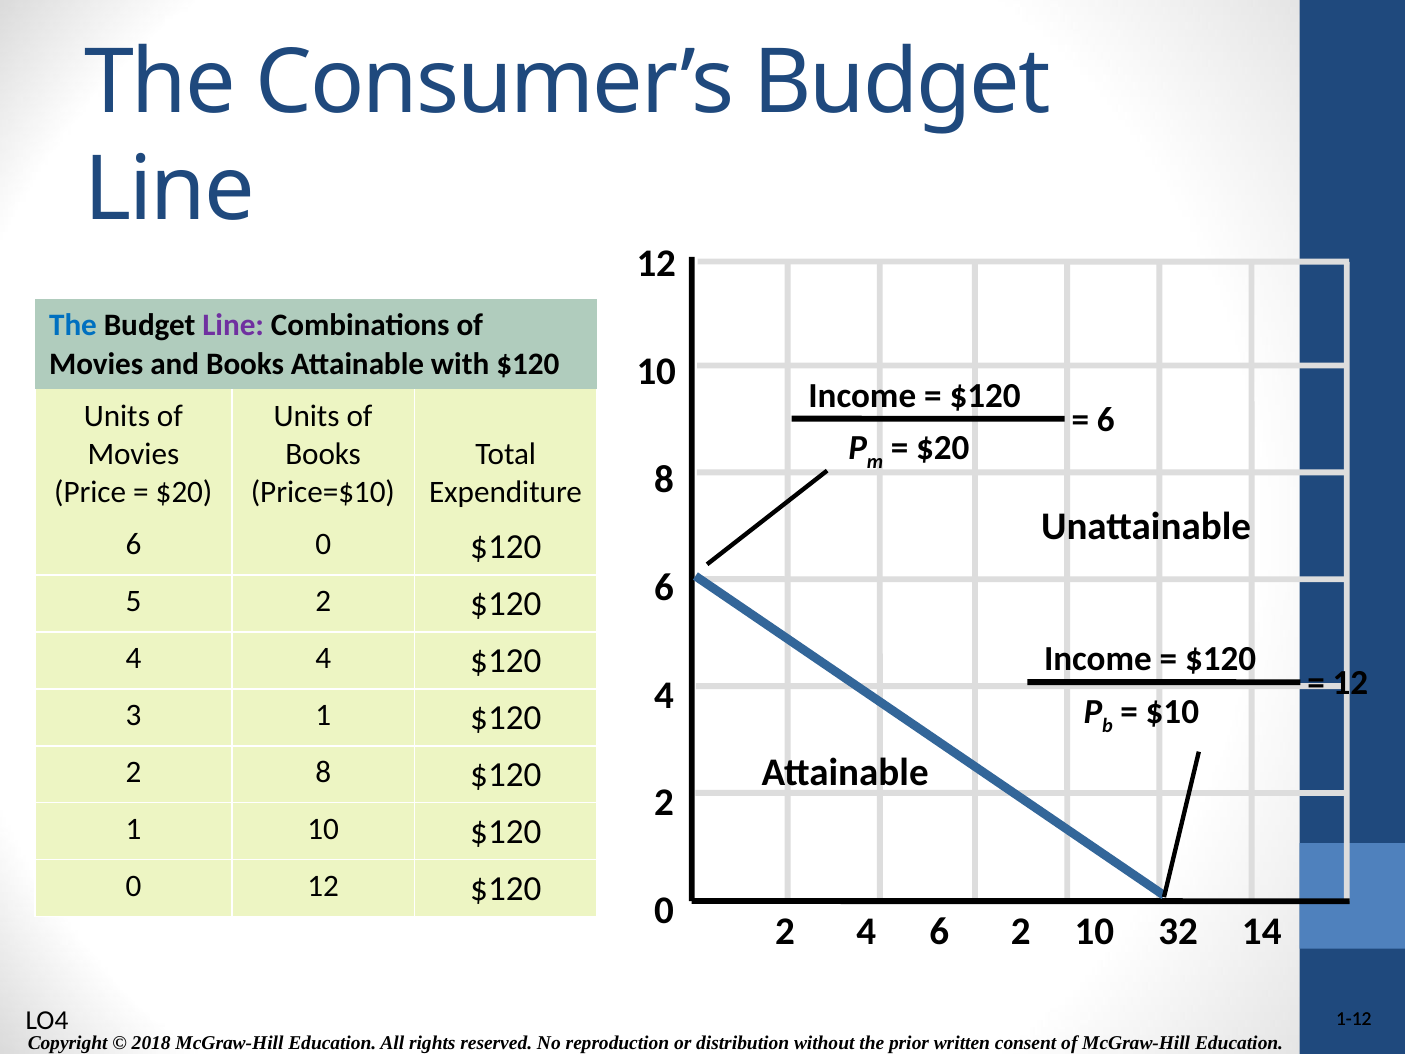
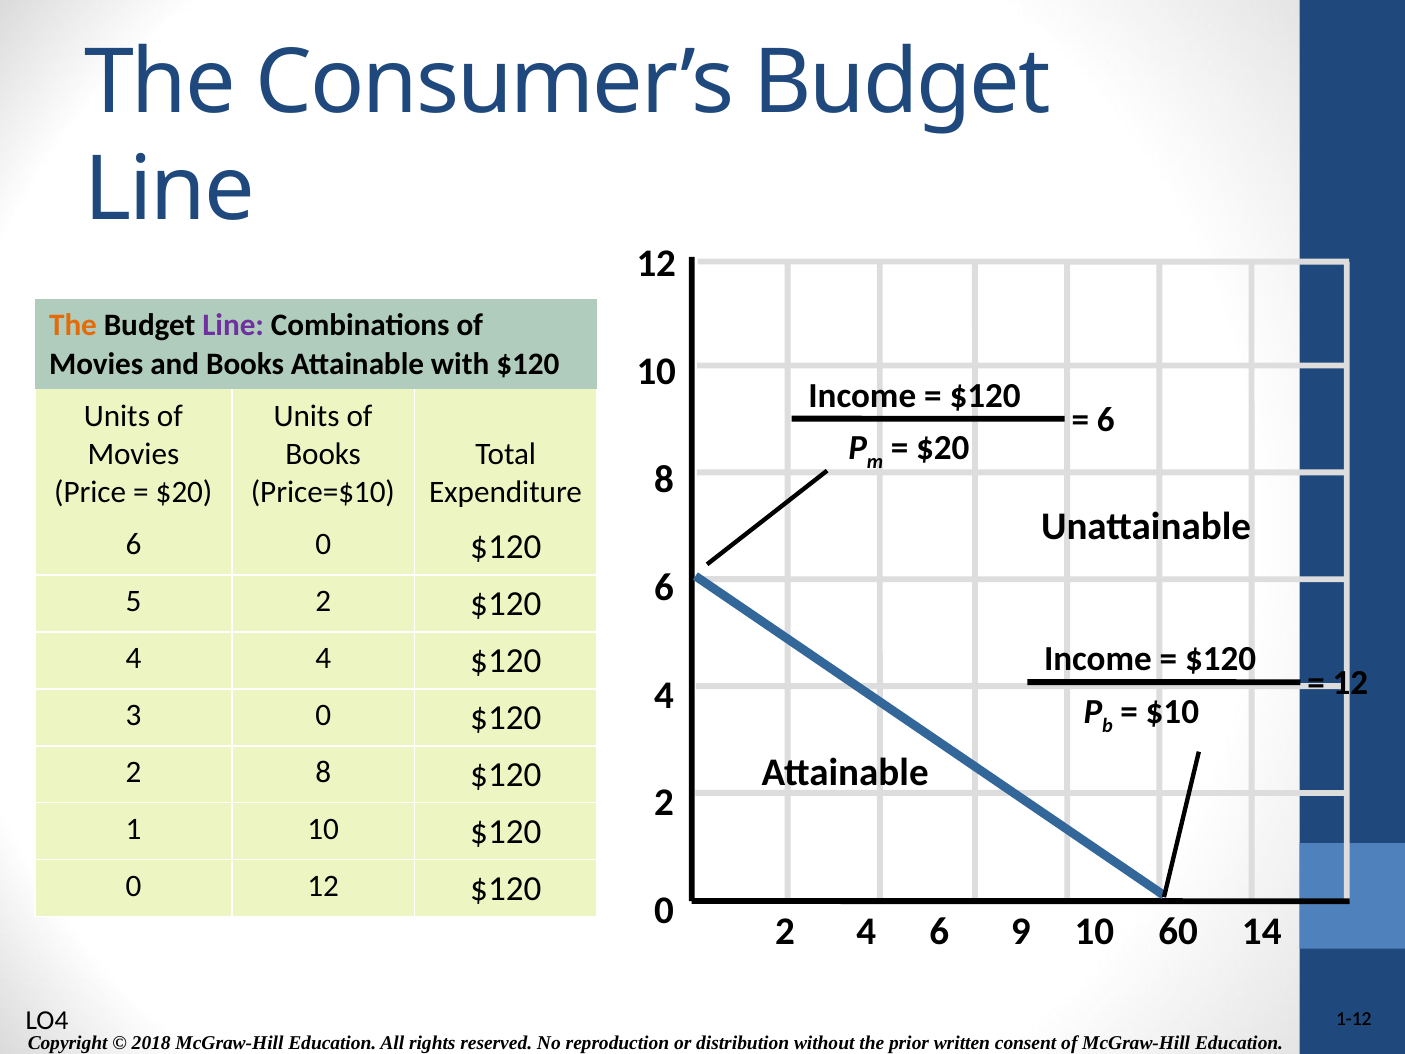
The colour: blue -> orange (73, 326)
3 1: 1 -> 0 (323, 715)
6 2: 2 -> 9 (1021, 932)
32: 32 -> 60 (1178, 932)
